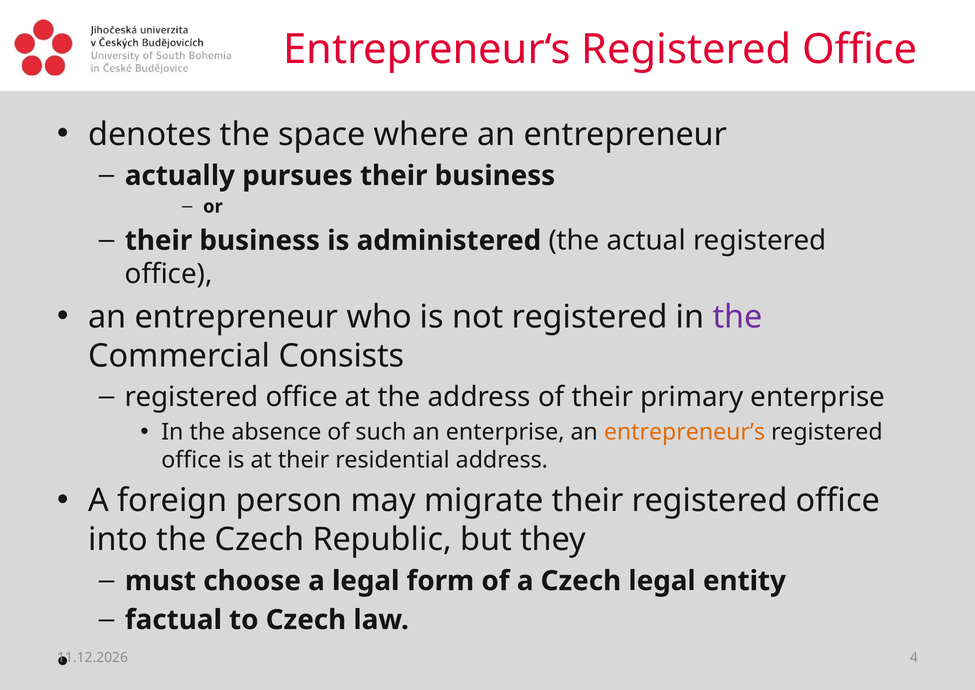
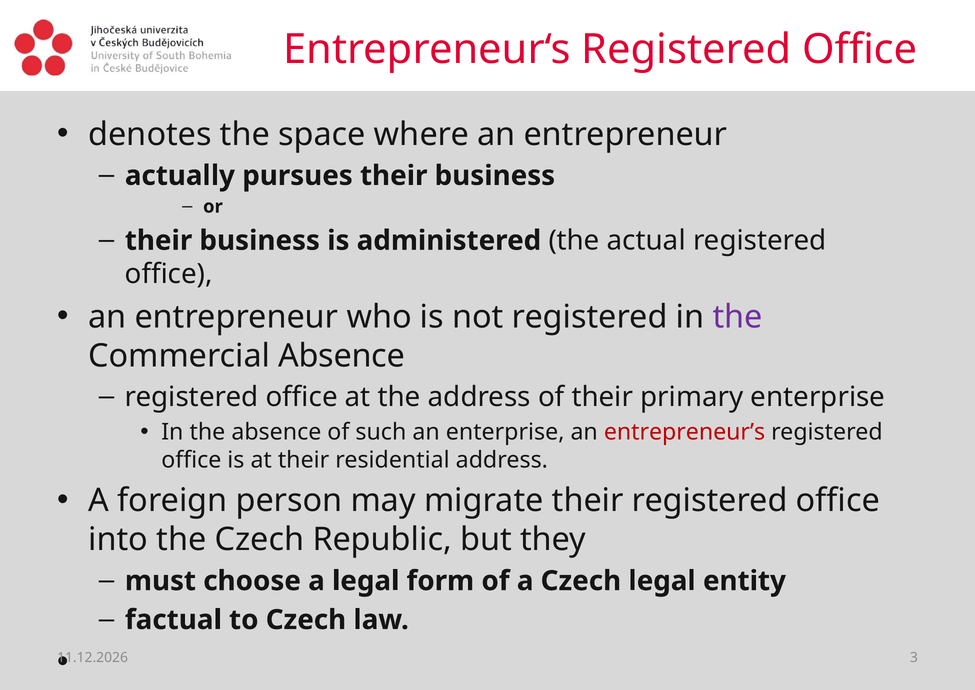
Commercial Consists: Consists -> Absence (342, 356)
entrepreneur’s colour: orange -> red (685, 432)
4: 4 -> 3 (914, 657)
